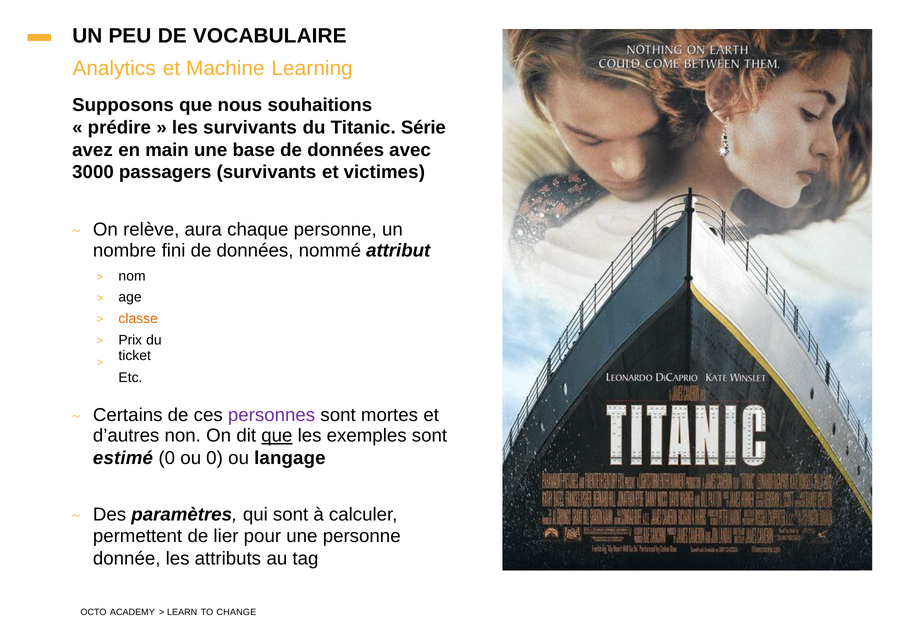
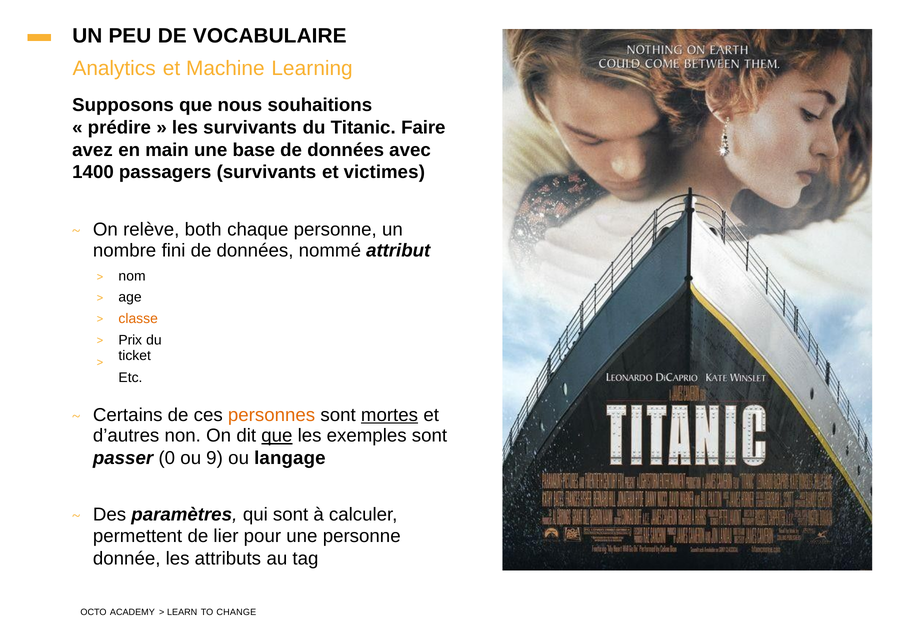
Série: Série -> Faire (423, 128)
3000: 3000 -> 1400 (93, 172)
aura: aura -> both (203, 230)
personnes colour: purple -> orange (272, 415)
mortes underline: none -> present (389, 415)
estimé: estimé -> passer (123, 458)
ou 0: 0 -> 9 (215, 458)
